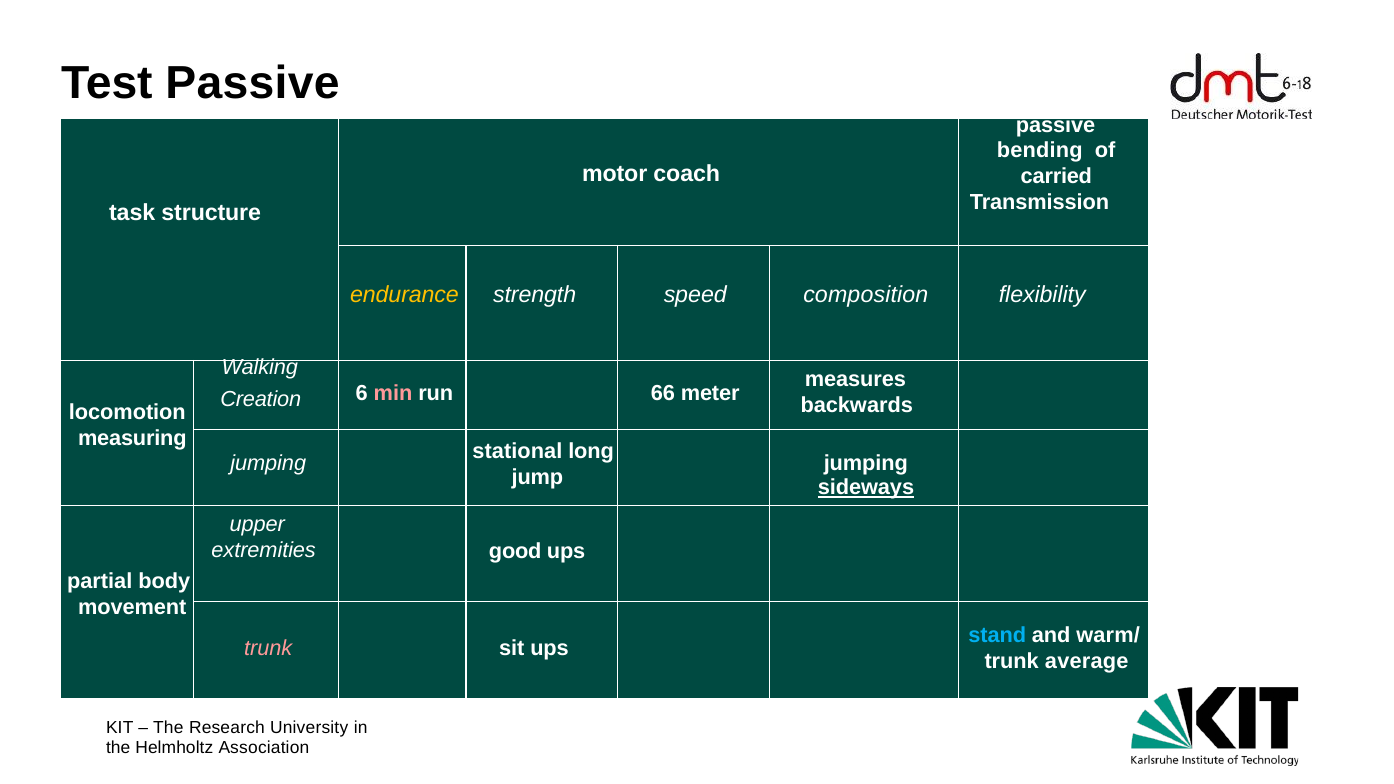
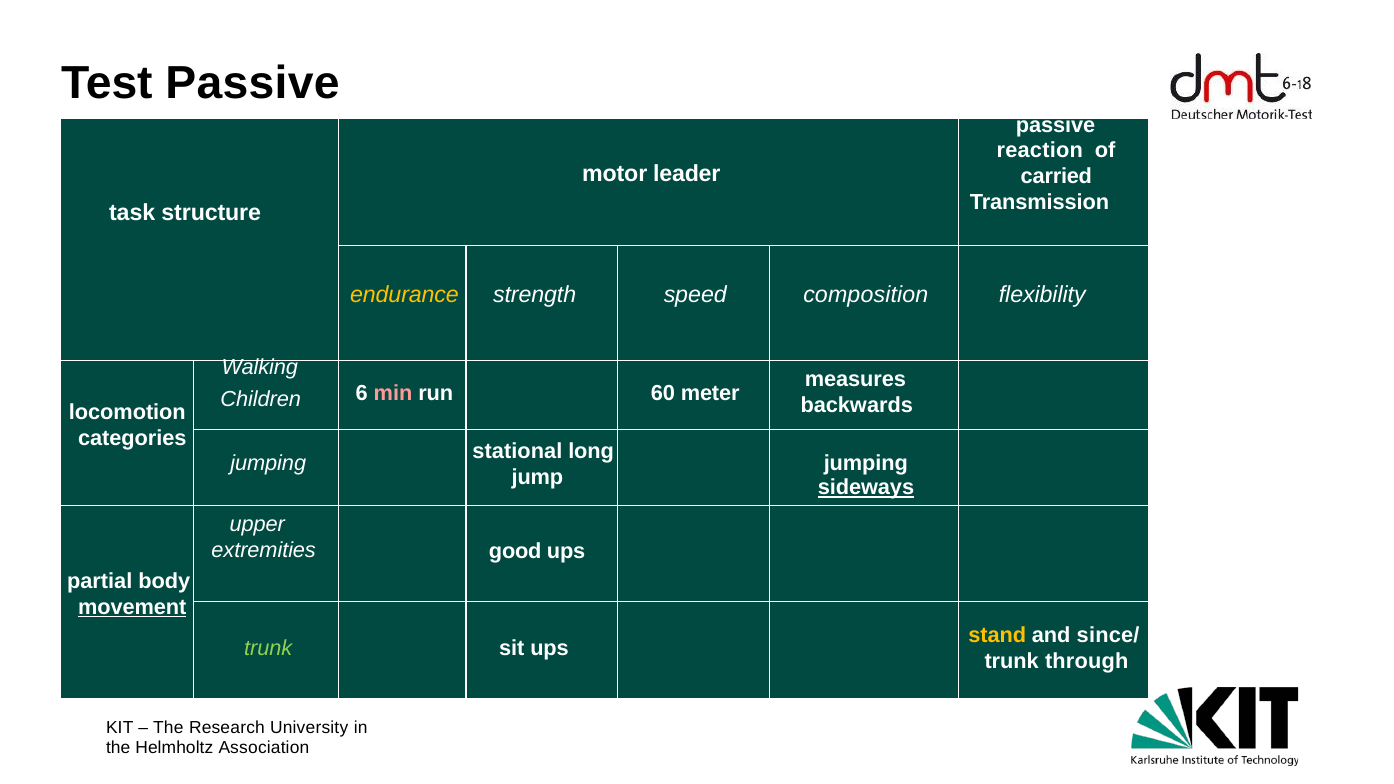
bending: bending -> reaction (1040, 151)
coach: coach -> leader (687, 174)
Creation: Creation -> Children (261, 399)
66: 66 -> 60 (663, 394)
measuring: measuring -> categories (132, 438)
movement underline: none -> present (132, 607)
stand colour: light blue -> yellow (997, 635)
warm/: warm/ -> since/ (1108, 635)
trunk colour: pink -> light green (268, 648)
average: average -> through (1087, 661)
